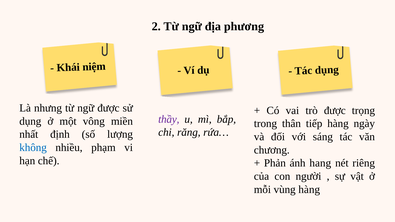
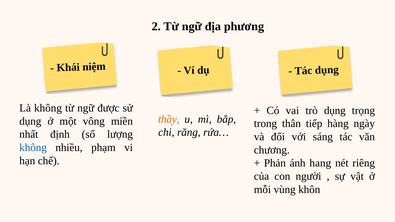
Là nhưng: nhưng -> không (48, 108)
trò được: được -> dụng (335, 111)
thầy colour: purple -> orange (169, 119)
vùng hàng: hàng -> khôn (309, 190)
